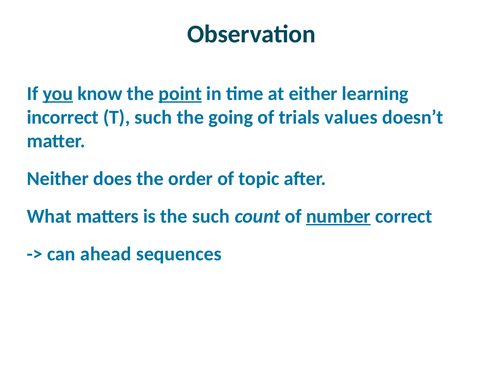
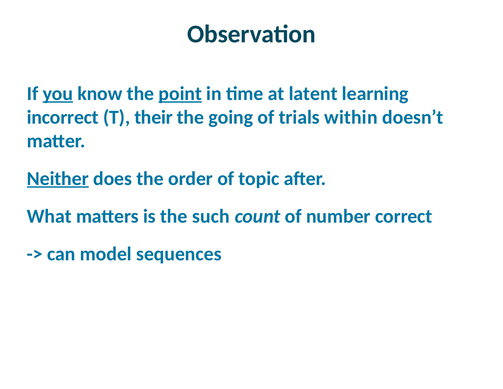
either: either -> latent (313, 93)
T such: such -> their (154, 117)
values: values -> within (351, 117)
Neither underline: none -> present (58, 178)
number underline: present -> none (338, 216)
ahead: ahead -> model (106, 254)
